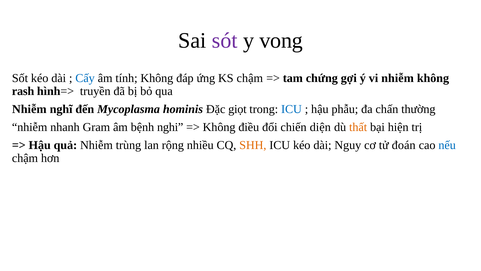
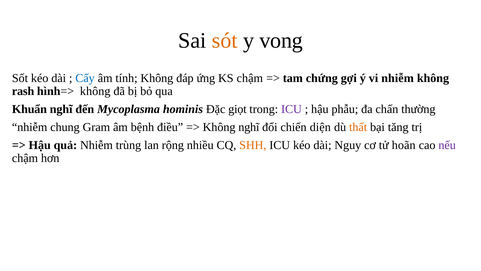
sót colour: purple -> orange (225, 40)
hình=> truyền: truyền -> không (95, 91)
Nhiễm: Nhiễm -> Khuẩn (29, 109)
ICU colour: blue -> purple (291, 109)
nhanh: nhanh -> chung (65, 127)
nghi: nghi -> điều (170, 127)
Không điều: điều -> nghĩ (249, 127)
hiện: hiện -> tăng (398, 127)
đoán: đoán -> hoãn (404, 145)
nếu colour: blue -> purple (447, 145)
